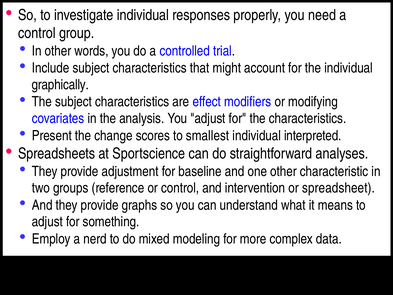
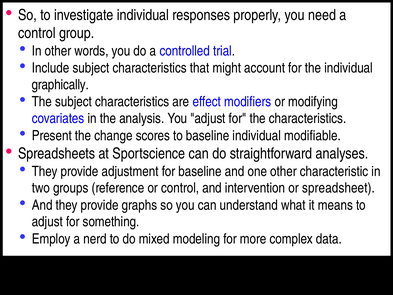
to smallest: smallest -> baseline (208, 135)
interpreted: interpreted -> modifiable (313, 135)
